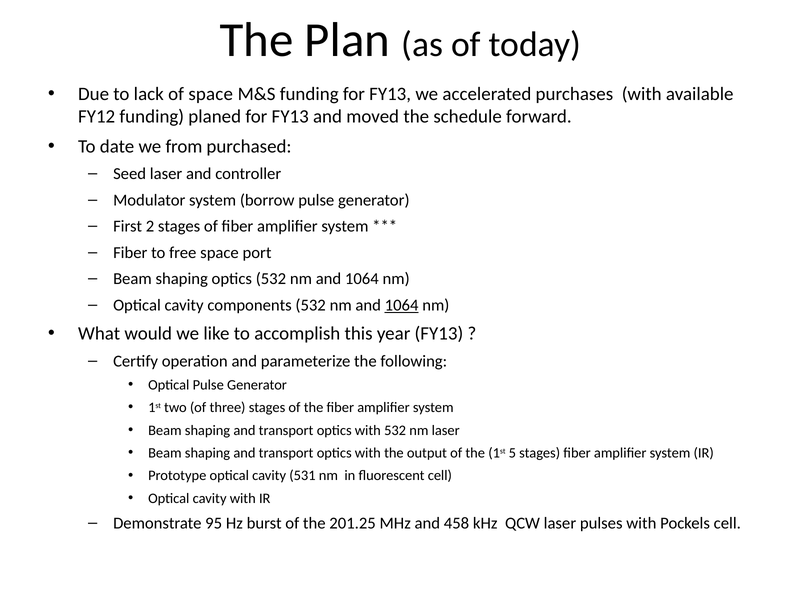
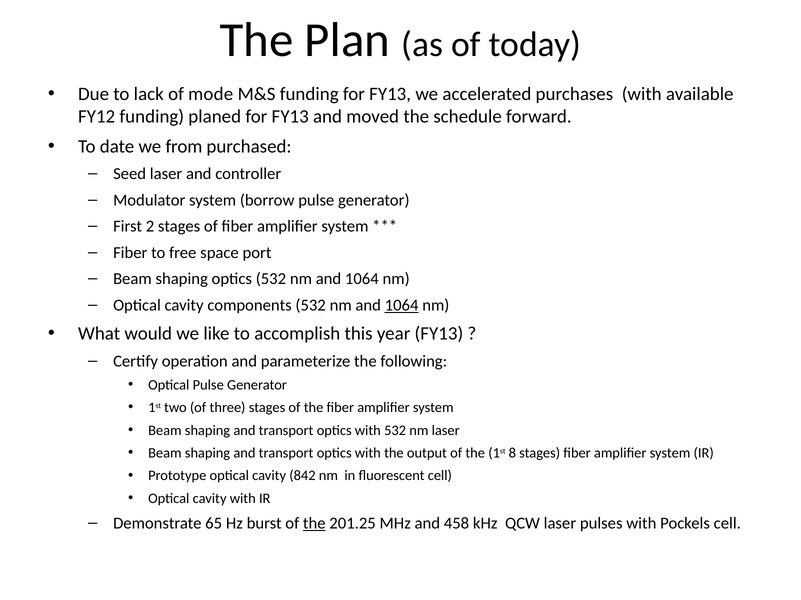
of space: space -> mode (211, 94)
5: 5 -> 8 (512, 454)
531: 531 -> 842 (302, 476)
95: 95 -> 65 (214, 524)
the underline: none -> present (314, 524)
